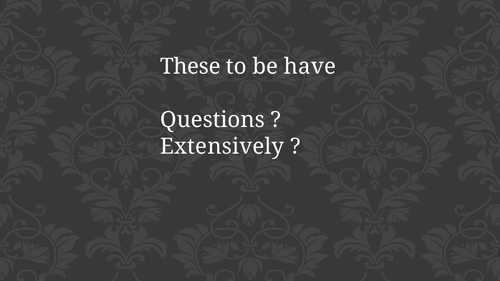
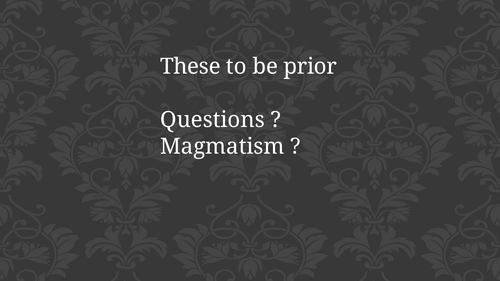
have: have -> prior (310, 67)
Extensively: Extensively -> Magmatism (222, 147)
